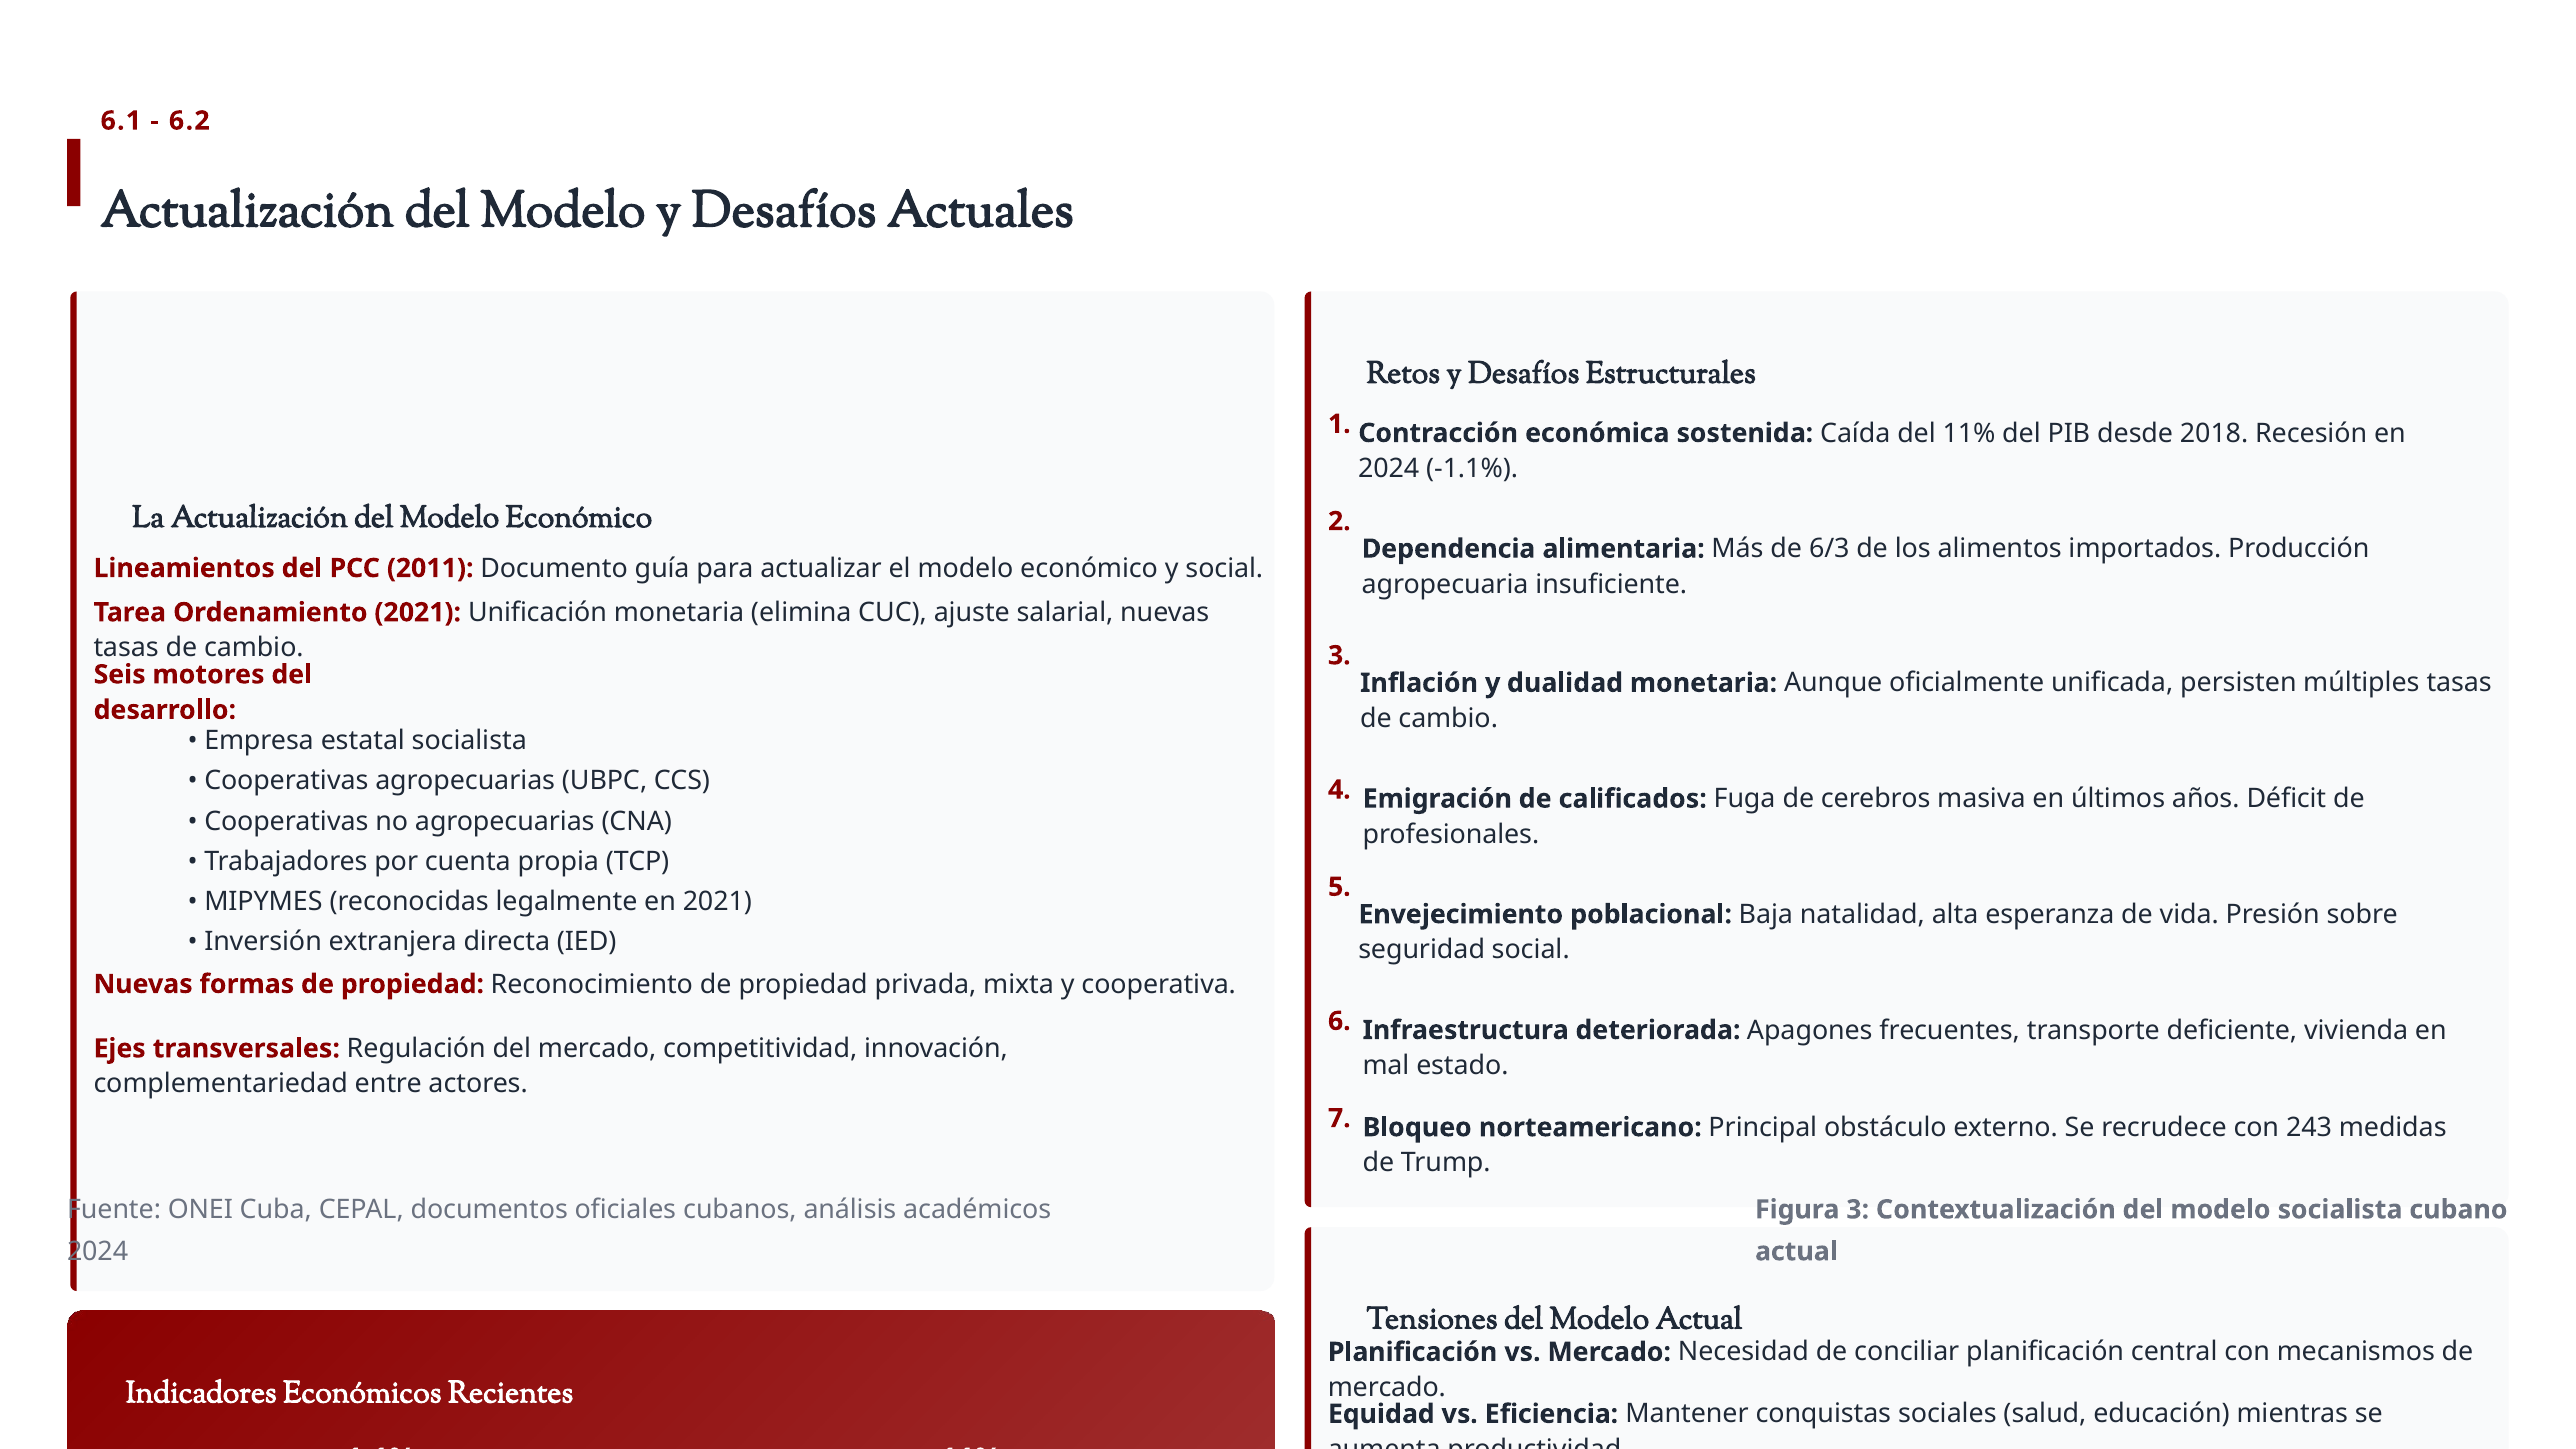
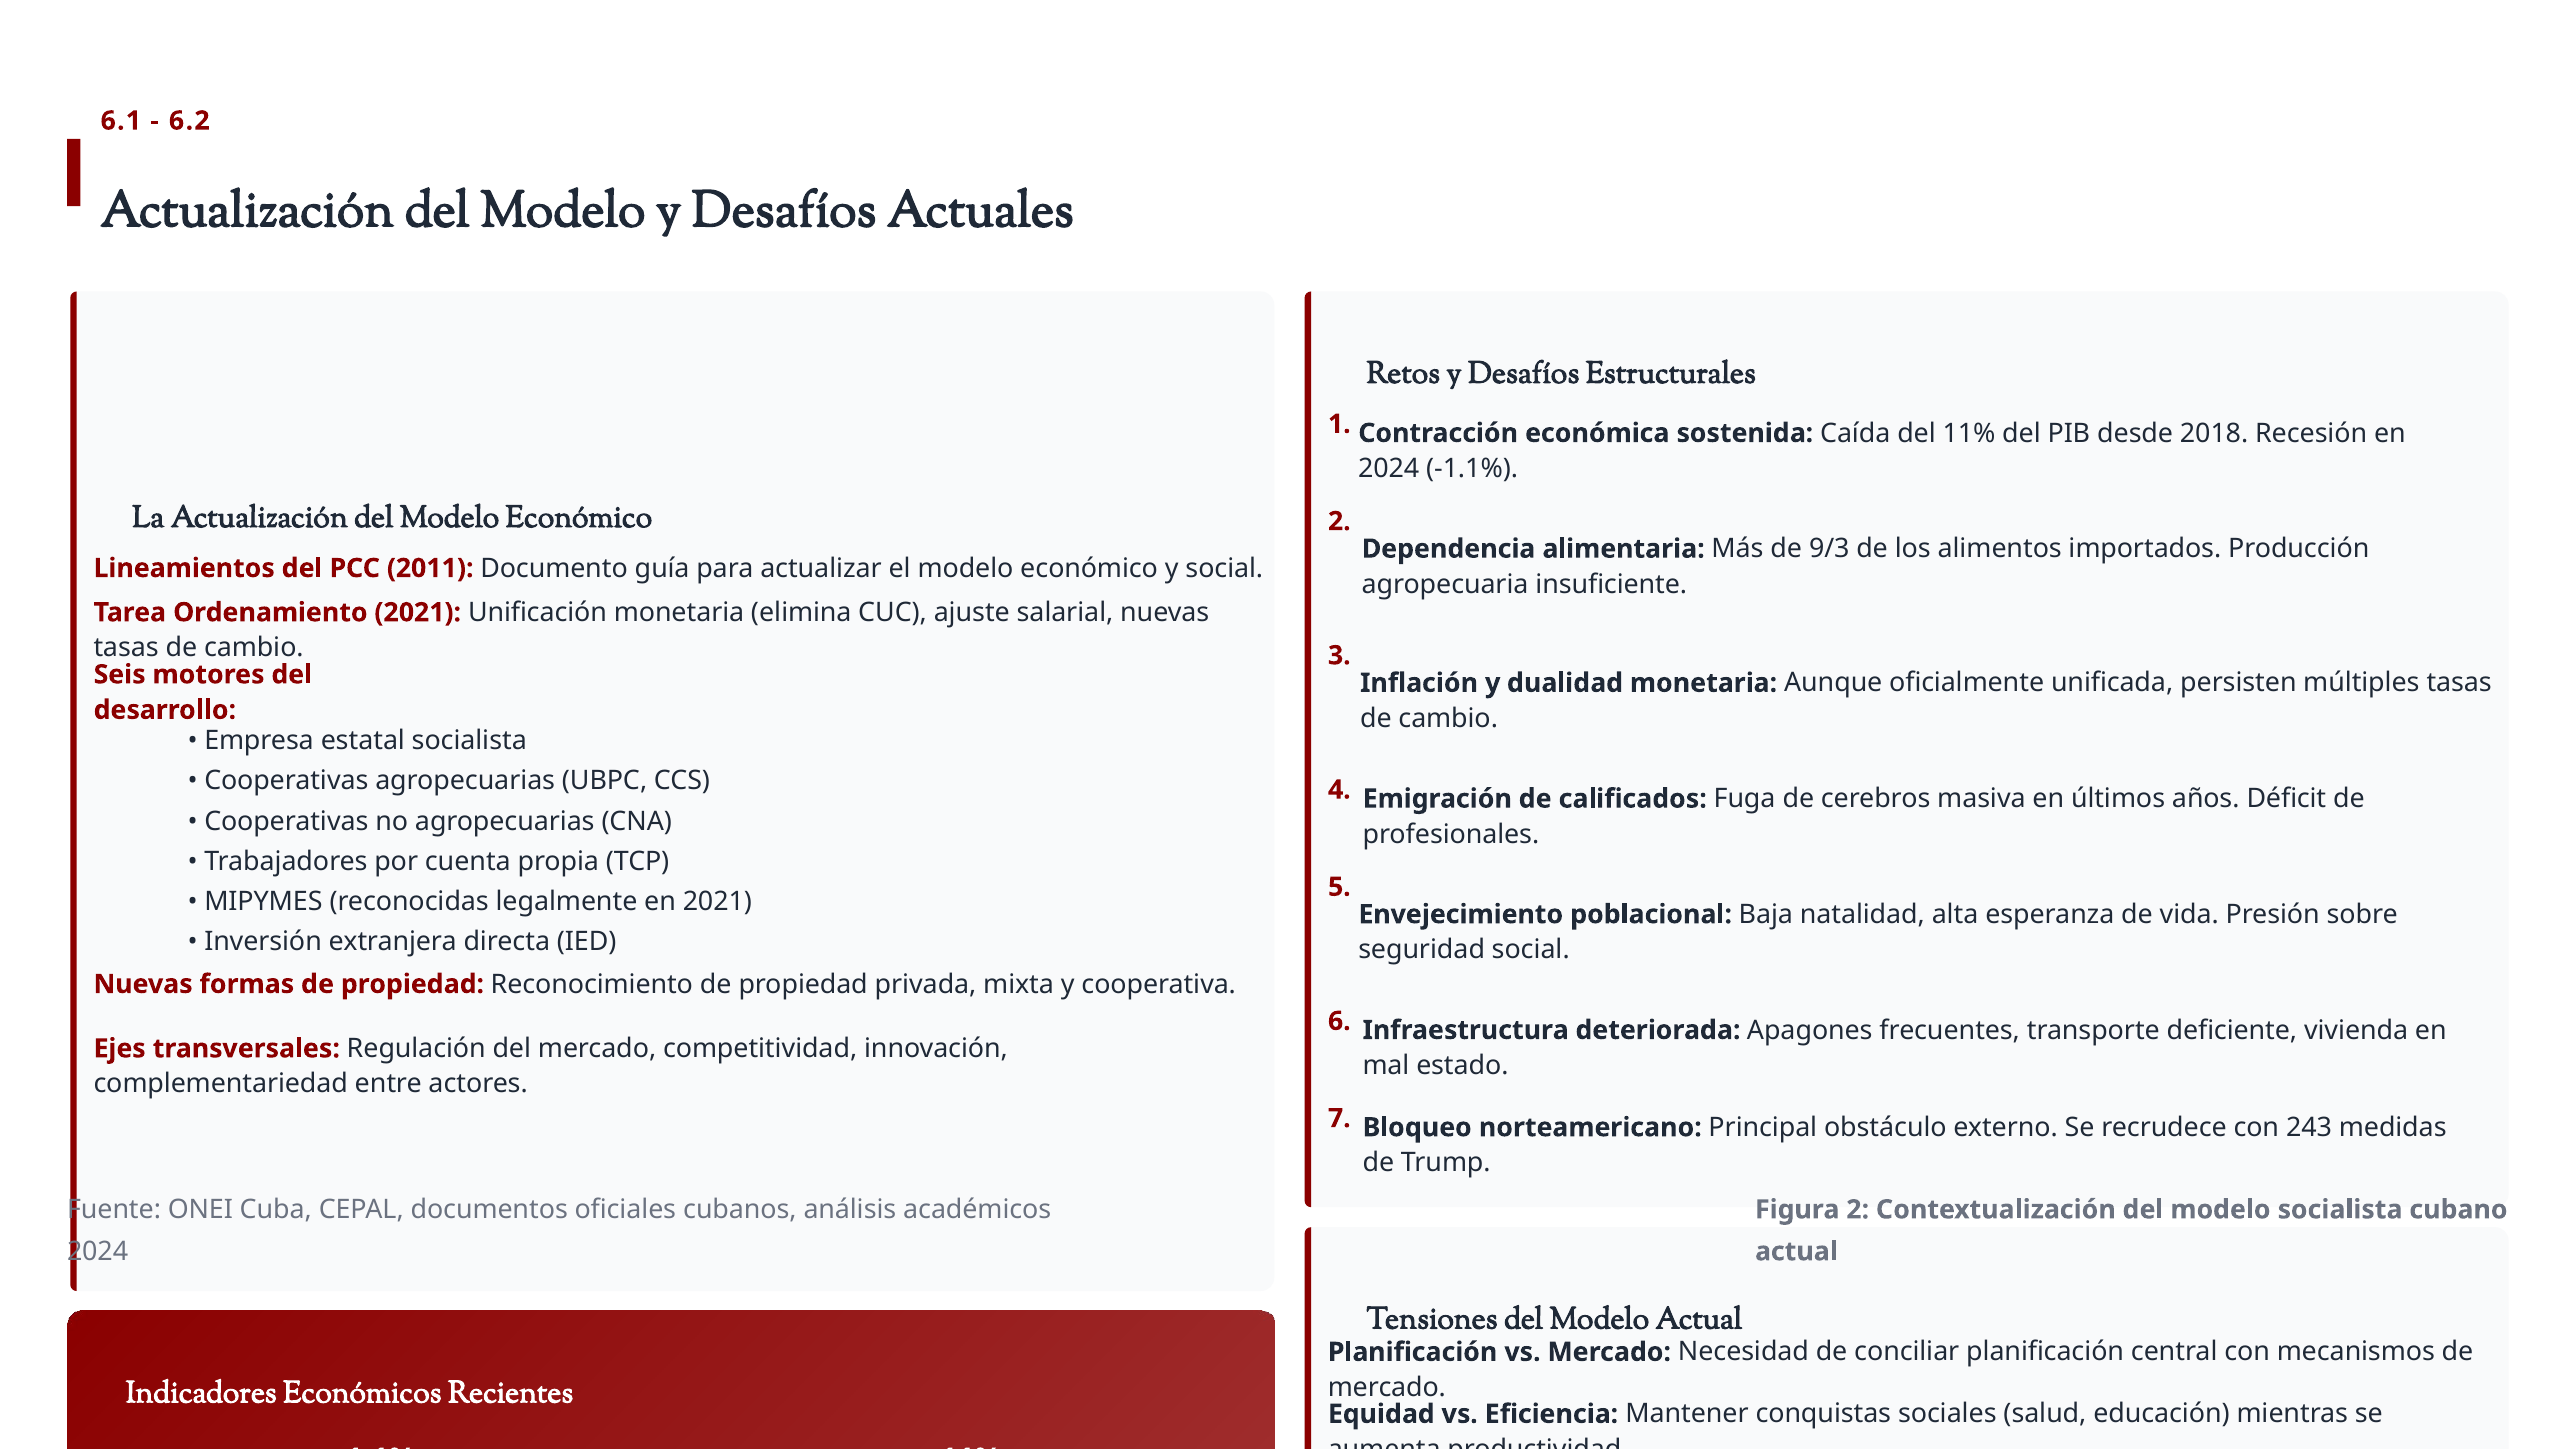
6/3: 6/3 -> 9/3 (1829, 549)
Figura 3: 3 -> 2 (1858, 1210)
